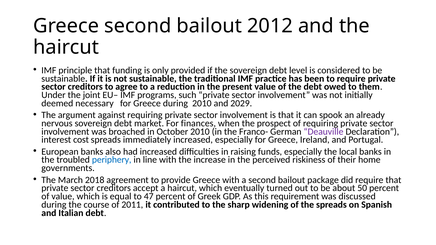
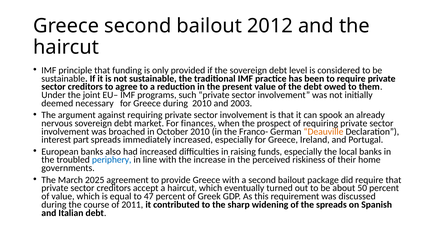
2029: 2029 -> 2003 (241, 103)
Deauville colour: purple -> orange (324, 132)
cost: cost -> part (81, 140)
2018: 2018 -> 2025 (95, 180)
